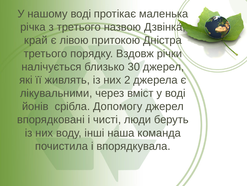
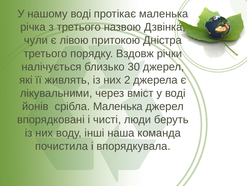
край: край -> чули (36, 40)
срібла Допомогу: Допомогу -> Маленька (118, 106)
